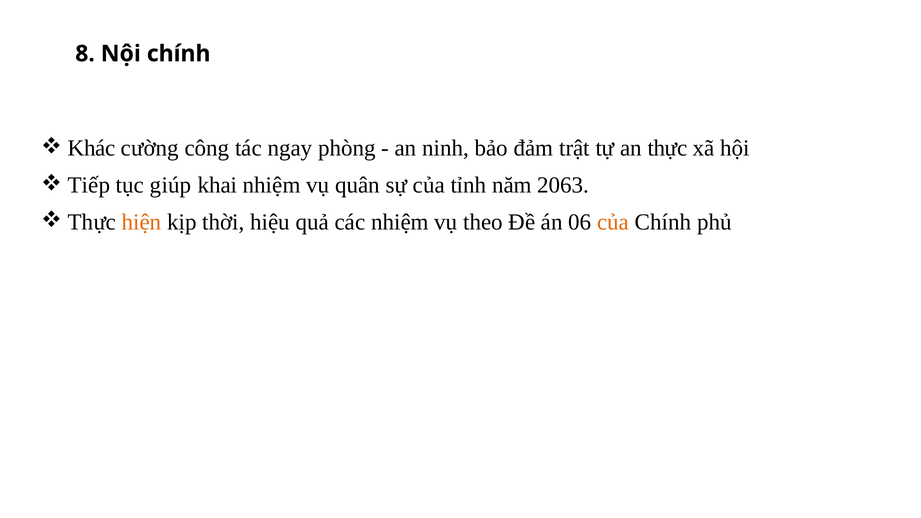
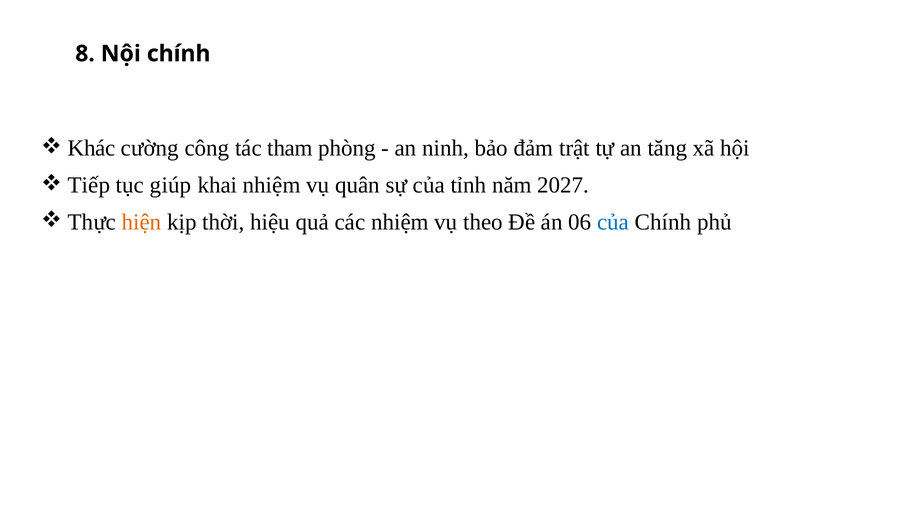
ngay: ngay -> tham (290, 148)
an thực: thực -> tăng (667, 148)
2063: 2063 -> 2027 (563, 185)
của colour: orange -> blue (613, 222)
